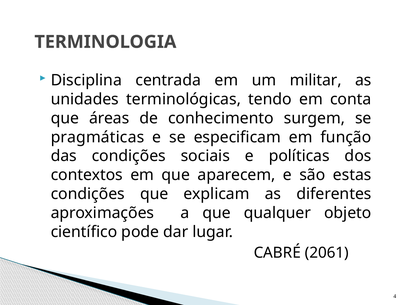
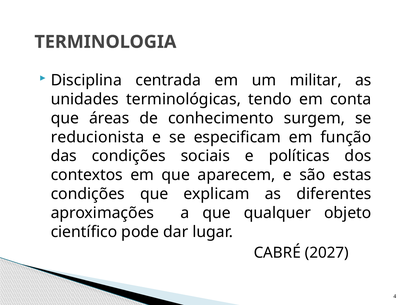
pragmáticas: pragmáticas -> reducionista (97, 137)
2061: 2061 -> 2027 (327, 252)
